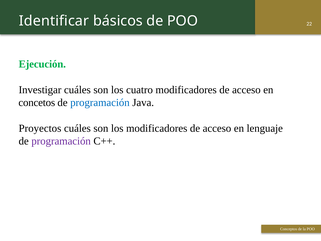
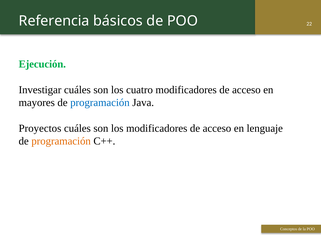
Identificar: Identificar -> Referencia (54, 21)
concetos: concetos -> mayores (37, 102)
programación colour: purple -> orange (61, 141)
